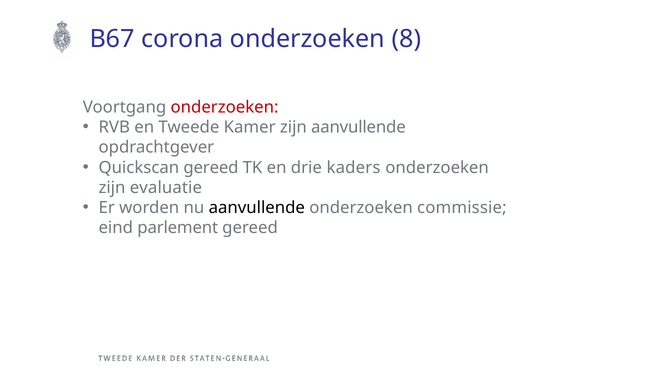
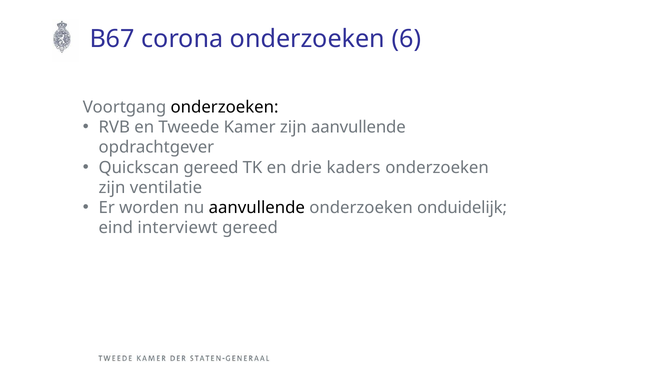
8: 8 -> 6 (406, 39)
onderzoeken colour: red -> black (225, 107)
evaluatie: evaluatie -> ventilatie (166, 188)
commissie: commissie -> onduidelijk (462, 208)
parlement: parlement -> interviewt (178, 228)
